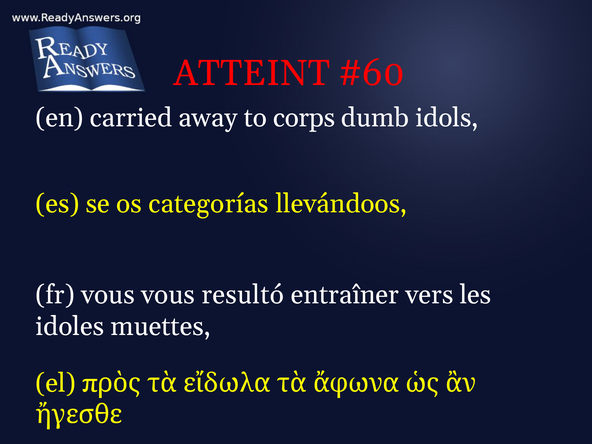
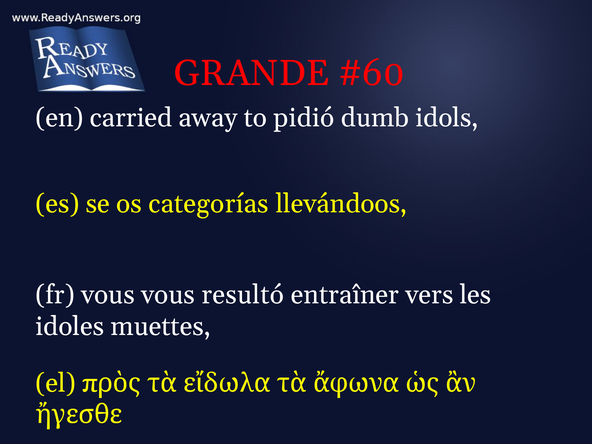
ATTEINT: ATTEINT -> GRANDE (252, 73)
corps: corps -> pidió (304, 118)
